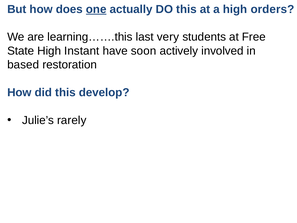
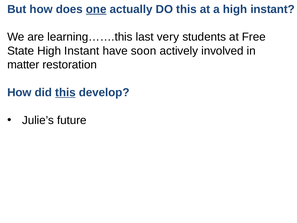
a high orders: orders -> instant (273, 9)
based: based -> matter (23, 65)
this underline: none -> present (65, 92)
rarely: rarely -> future (72, 120)
